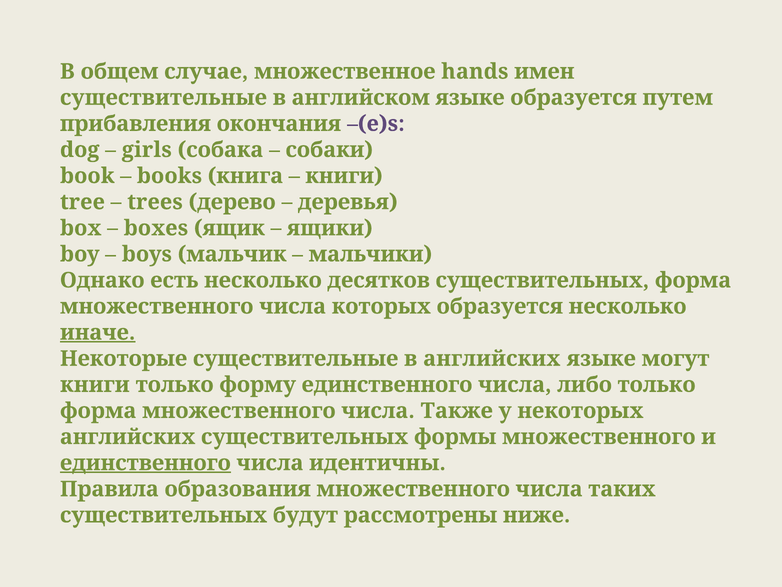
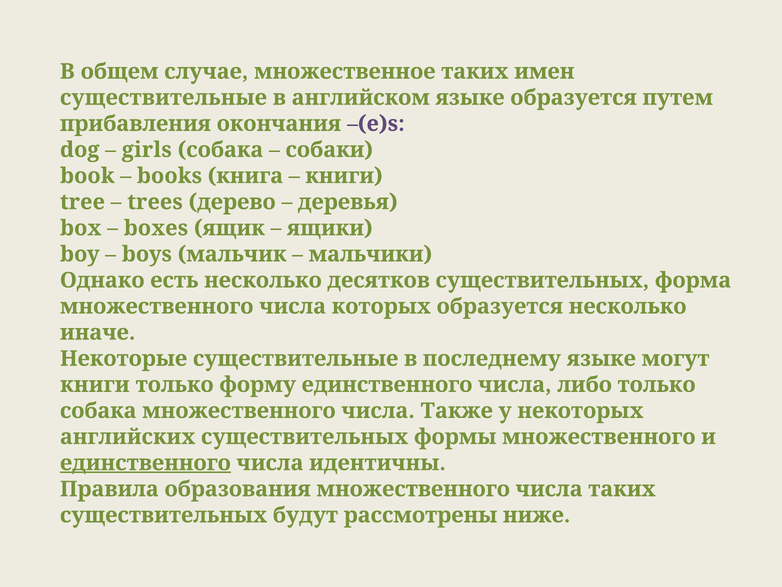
множественное hands: hands -> таких (475, 71)
иначе underline: present -> none (98, 332)
в английских: английских -> последнему (492, 358)
форма: форма -> собака (98, 410)
